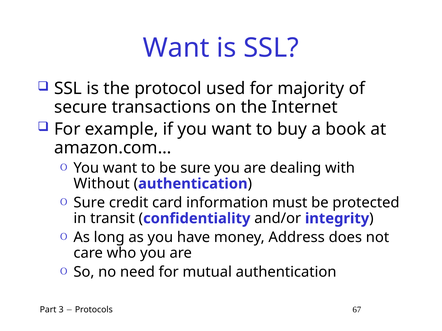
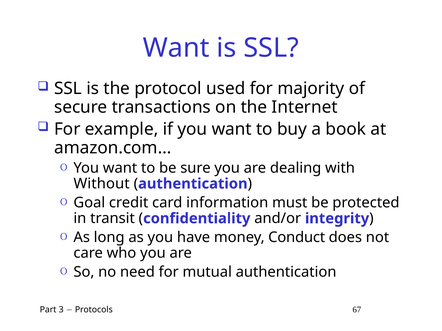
Sure: Sure -> Goal (89, 203)
Address: Address -> Conduct (297, 238)
